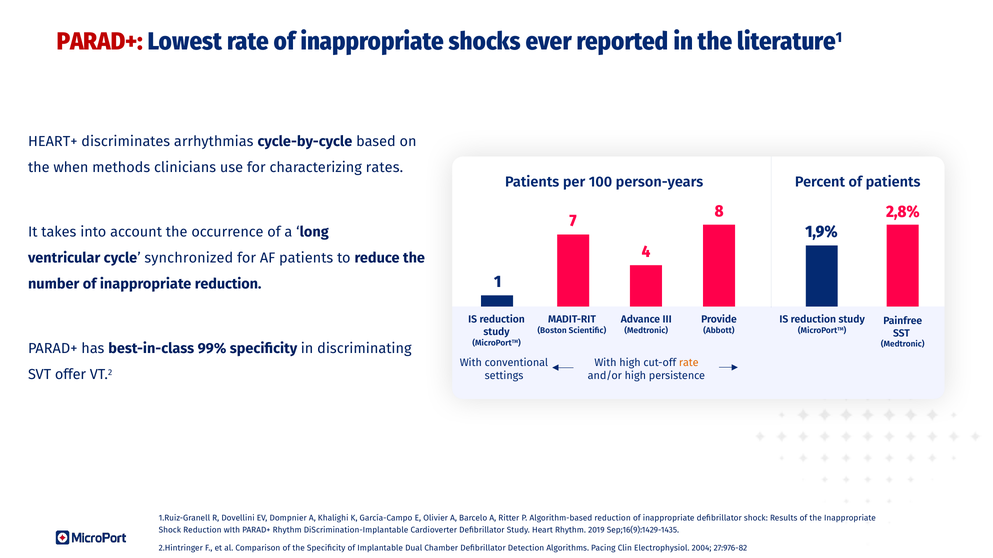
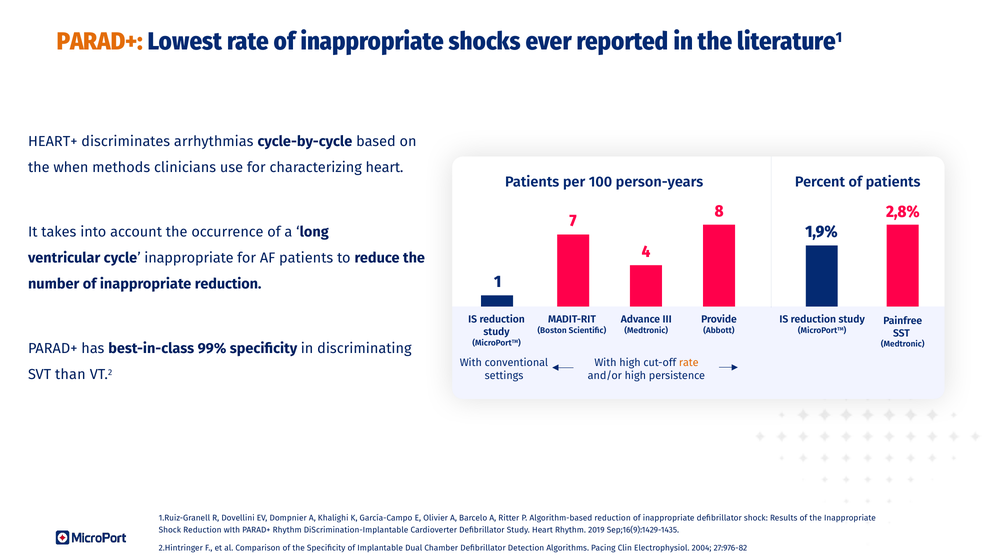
PARAD+ colour: red -> orange (100, 42)
characterizing rates: rates -> heart (385, 168)
cycle synchronized: synchronized -> inappropriate (189, 258)
offer: offer -> than (70, 375)
